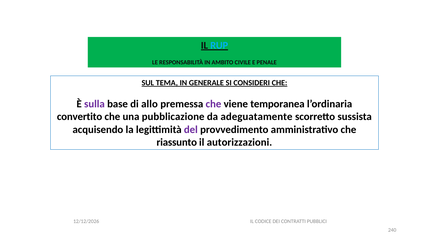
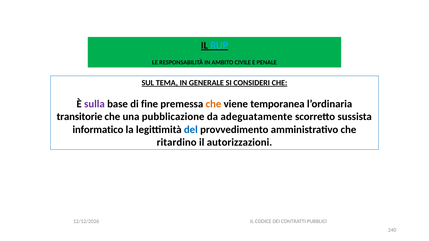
allo: allo -> fine (150, 104)
che colour: purple -> orange (213, 104)
convertito: convertito -> transitorie (80, 117)
acquisendo: acquisendo -> informatico (98, 130)
del colour: purple -> blue (191, 130)
riassunto: riassunto -> ritardino (177, 143)
